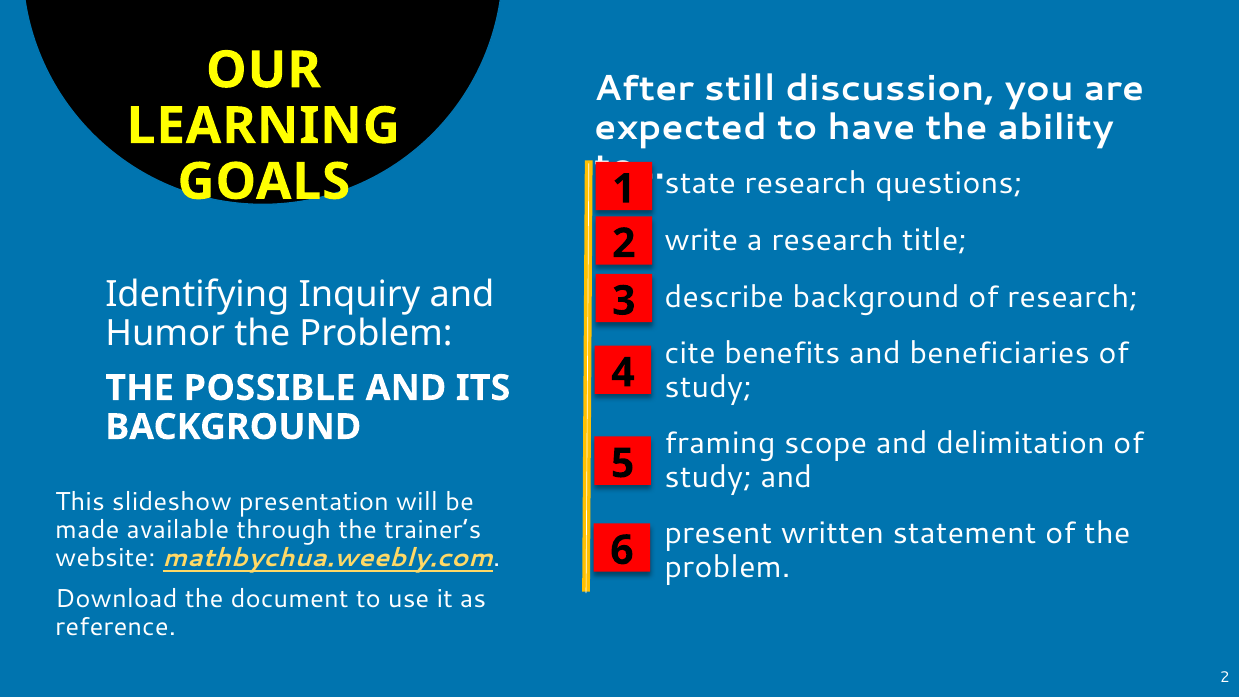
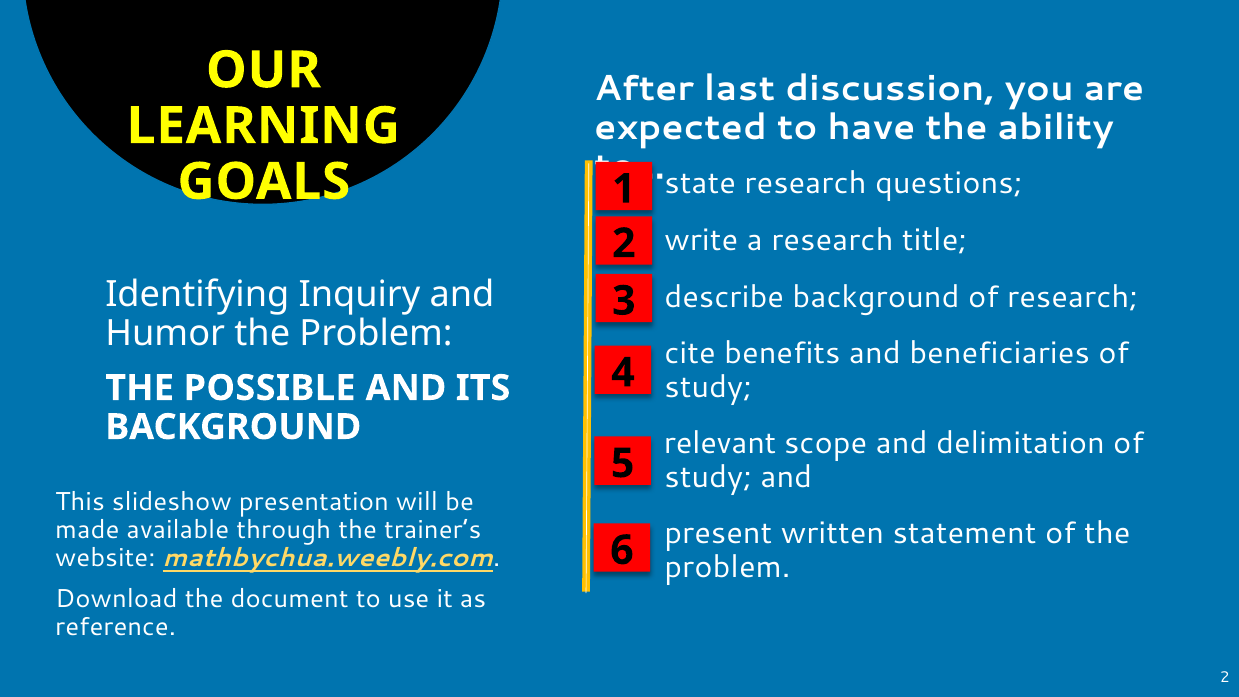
still: still -> last (740, 88)
framing: framing -> relevant (720, 444)
